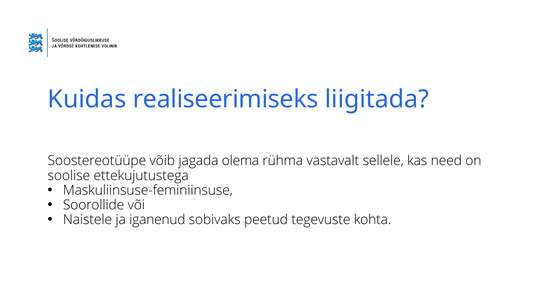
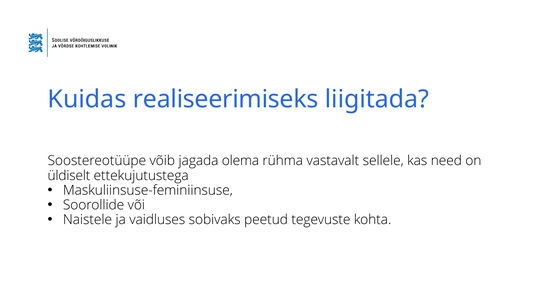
soolise: soolise -> üldiselt (69, 175)
iganenud: iganenud -> vaidluses (157, 219)
